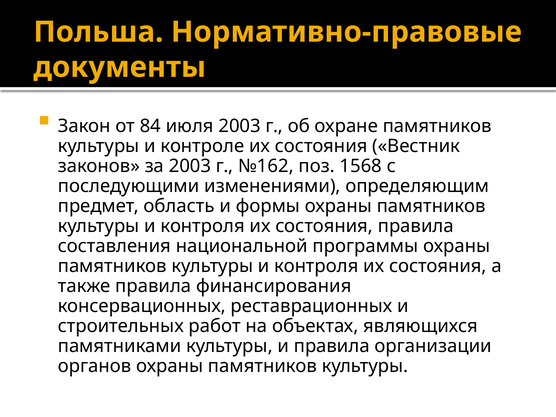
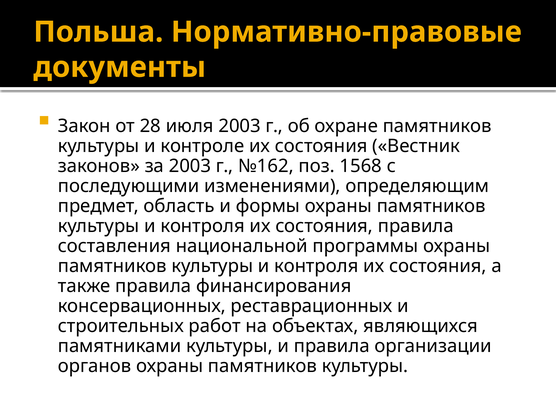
84: 84 -> 28 (150, 126)
